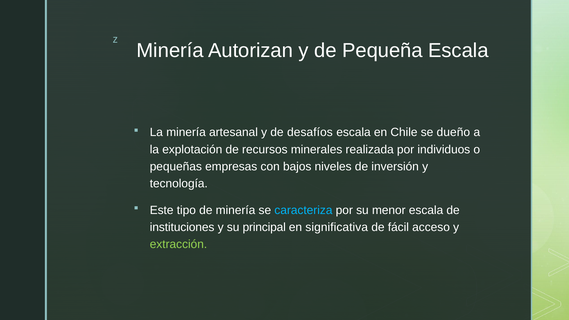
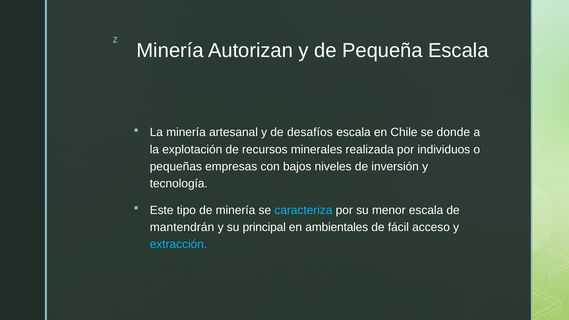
dueño: dueño -> donde (453, 132)
instituciones: instituciones -> mantendrán (182, 227)
significativa: significativa -> ambientales (337, 227)
extracción colour: light green -> light blue (178, 244)
